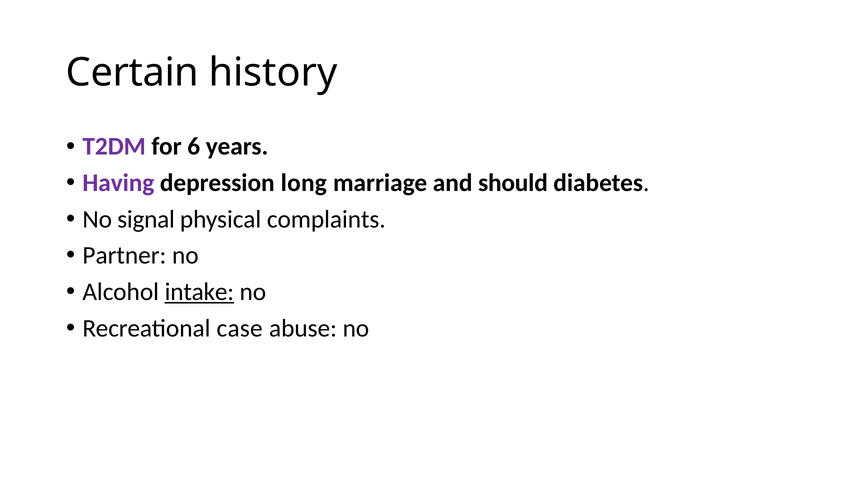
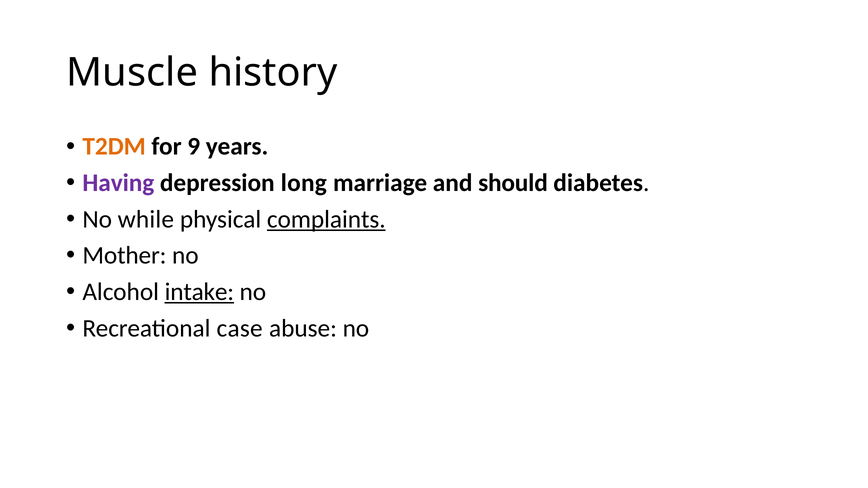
Certain: Certain -> Muscle (132, 73)
T2DM colour: purple -> orange (114, 147)
6: 6 -> 9 (194, 147)
signal: signal -> while (146, 219)
complaints underline: none -> present (326, 219)
Partner: Partner -> Mother (124, 256)
